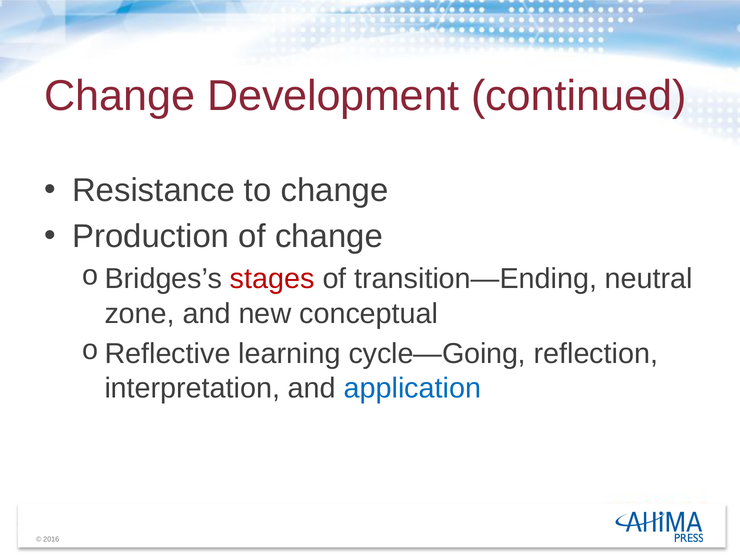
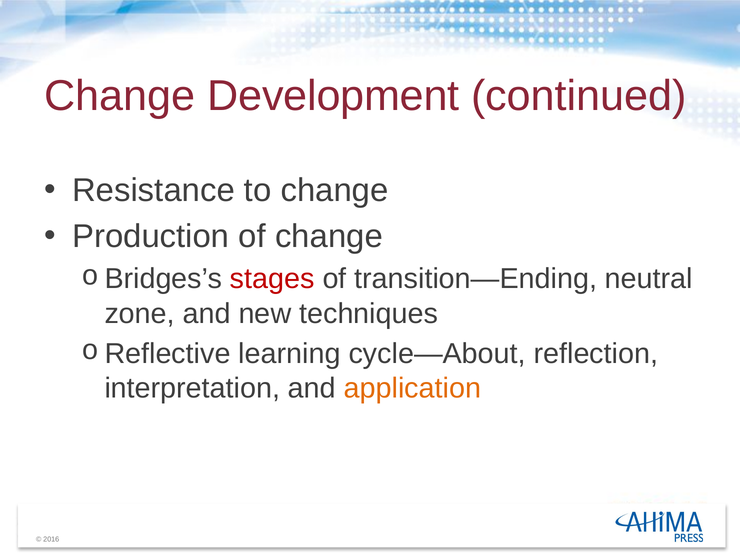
conceptual: conceptual -> techniques (369, 314)
cycle—Going: cycle—Going -> cycle—About (437, 354)
application colour: blue -> orange (412, 388)
